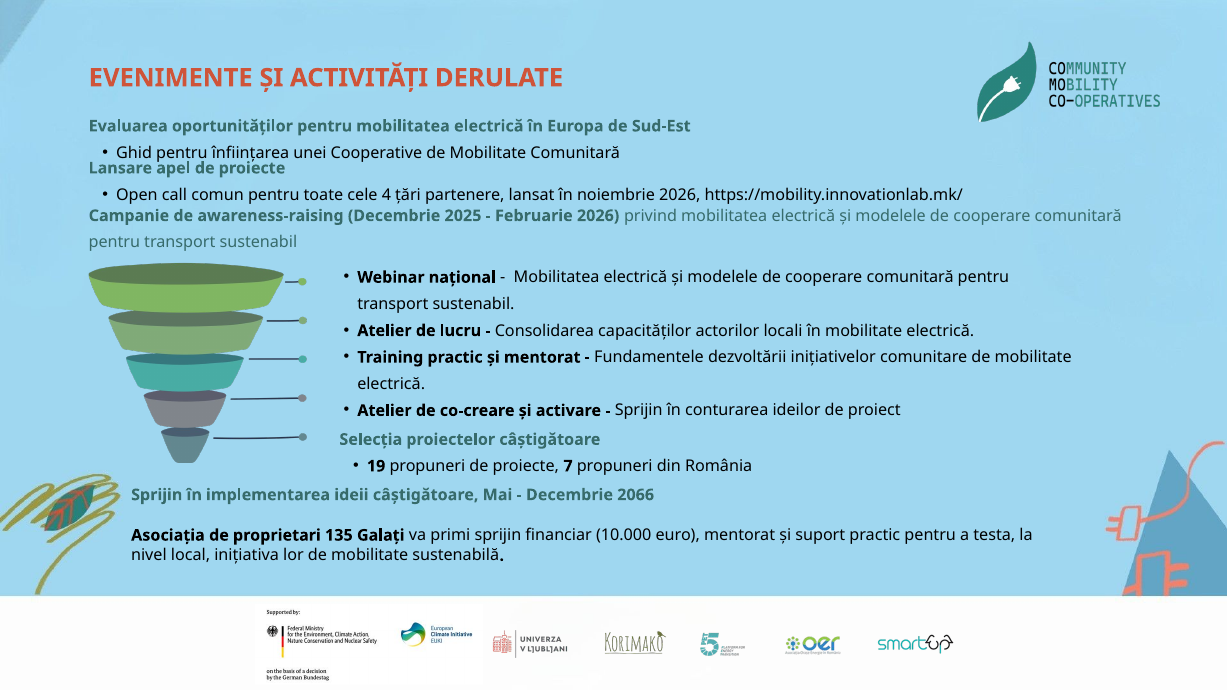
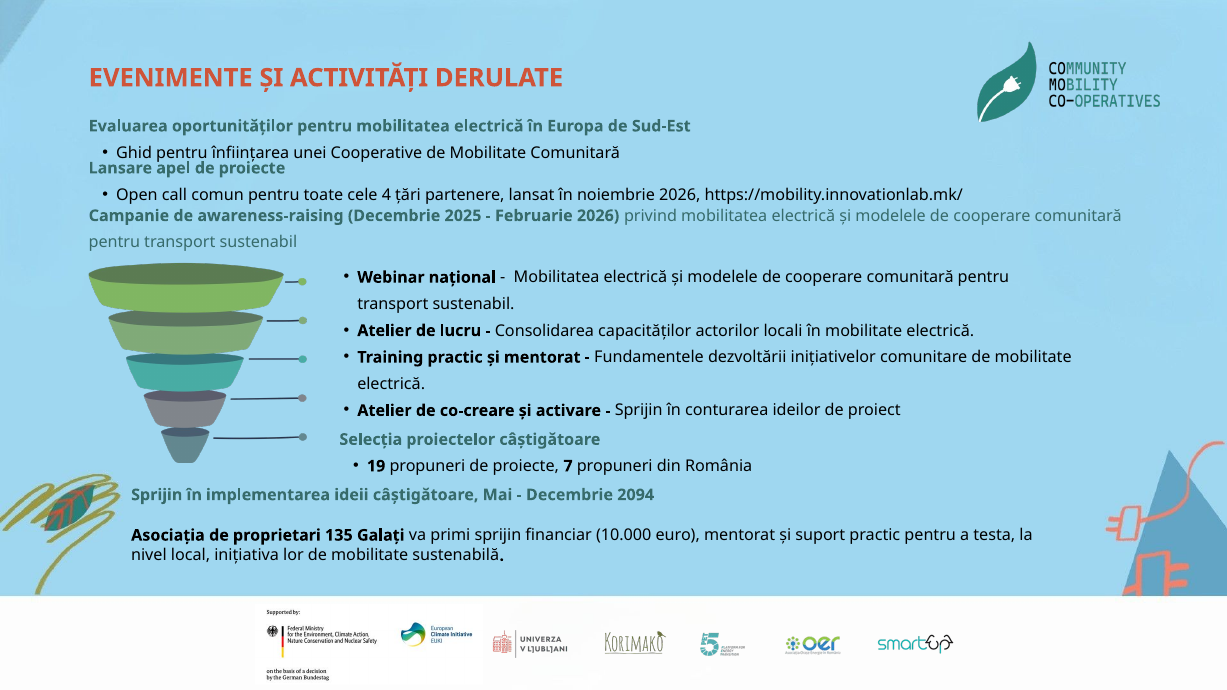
2066: 2066 -> 2094 (636, 495)
